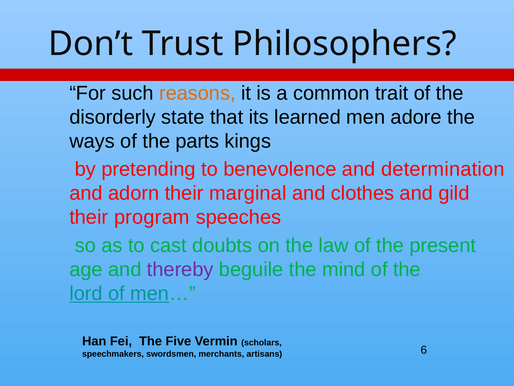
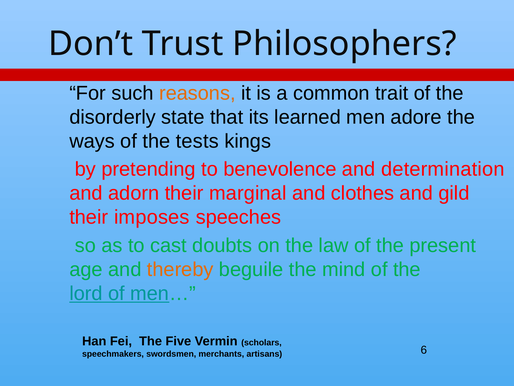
parts: parts -> tests (197, 141)
program: program -> imposes (152, 217)
thereby colour: purple -> orange (180, 269)
